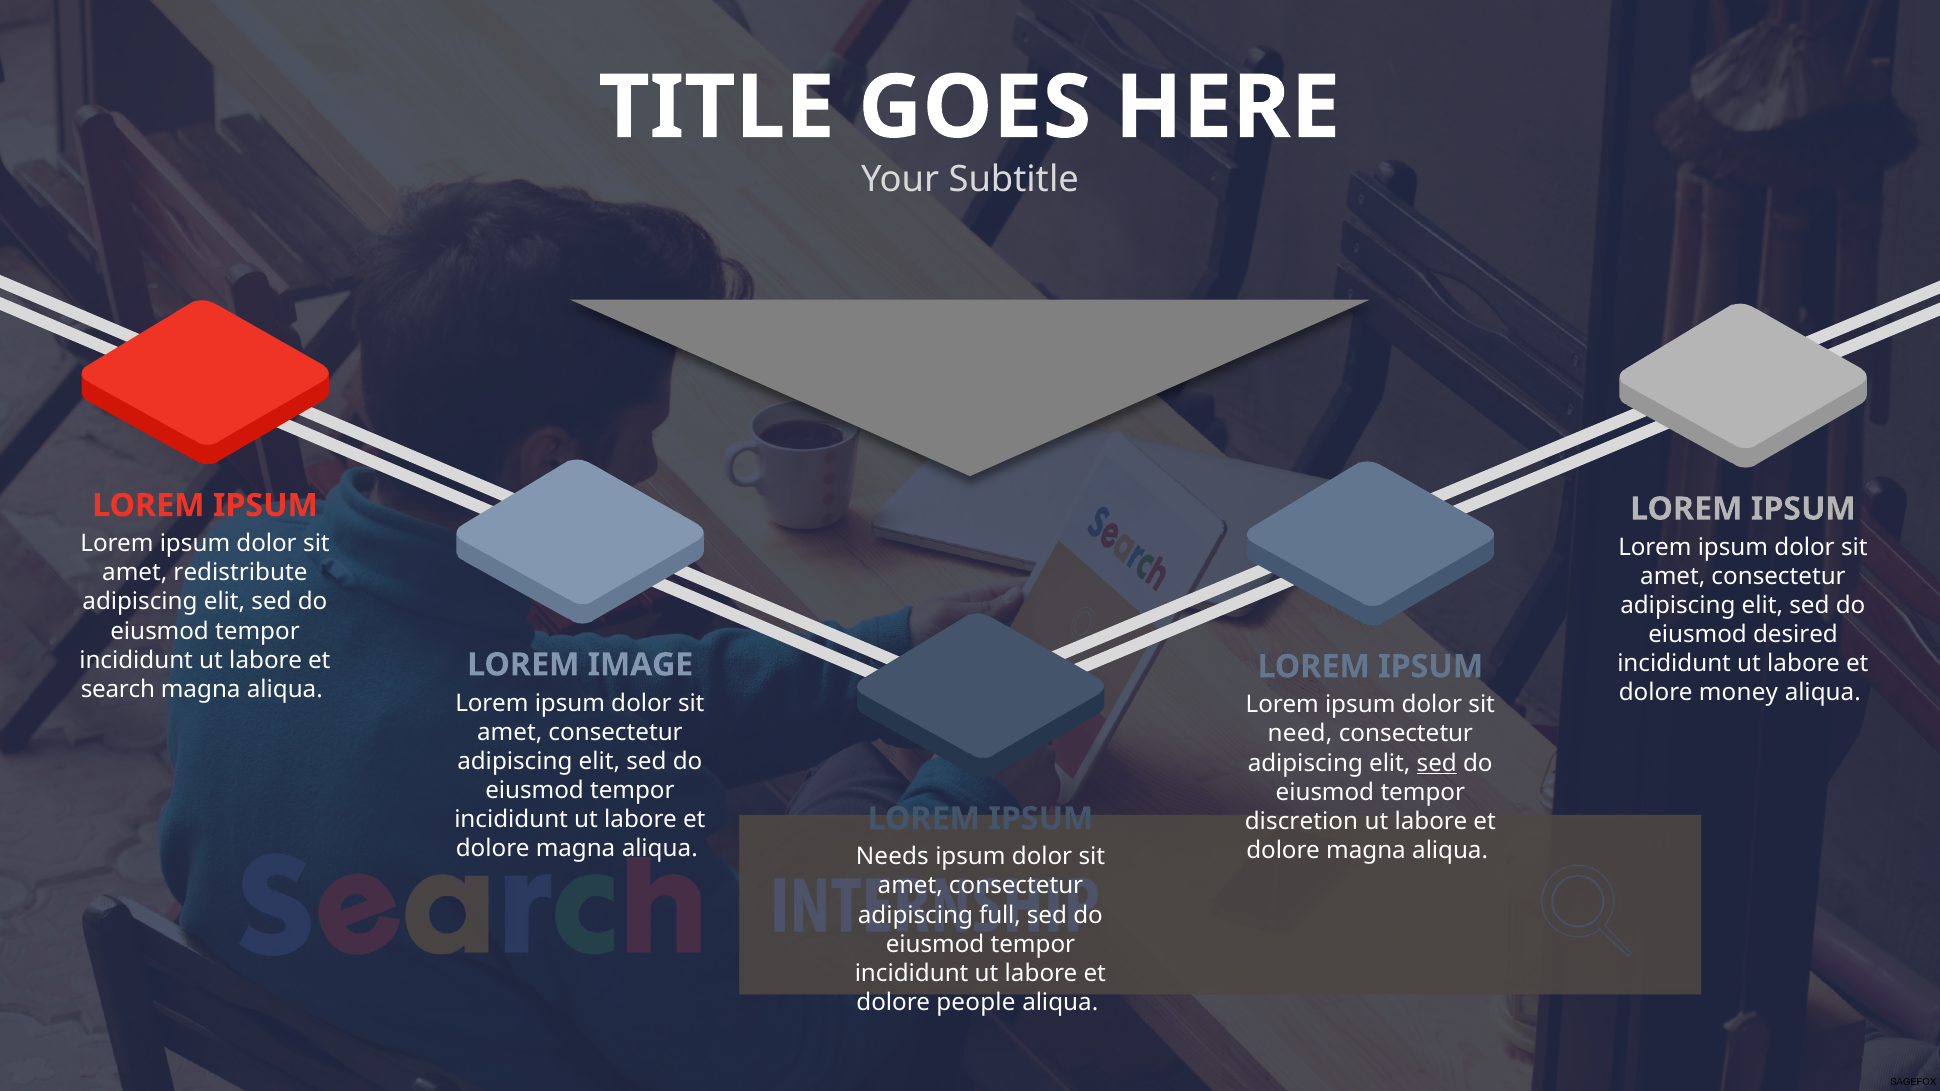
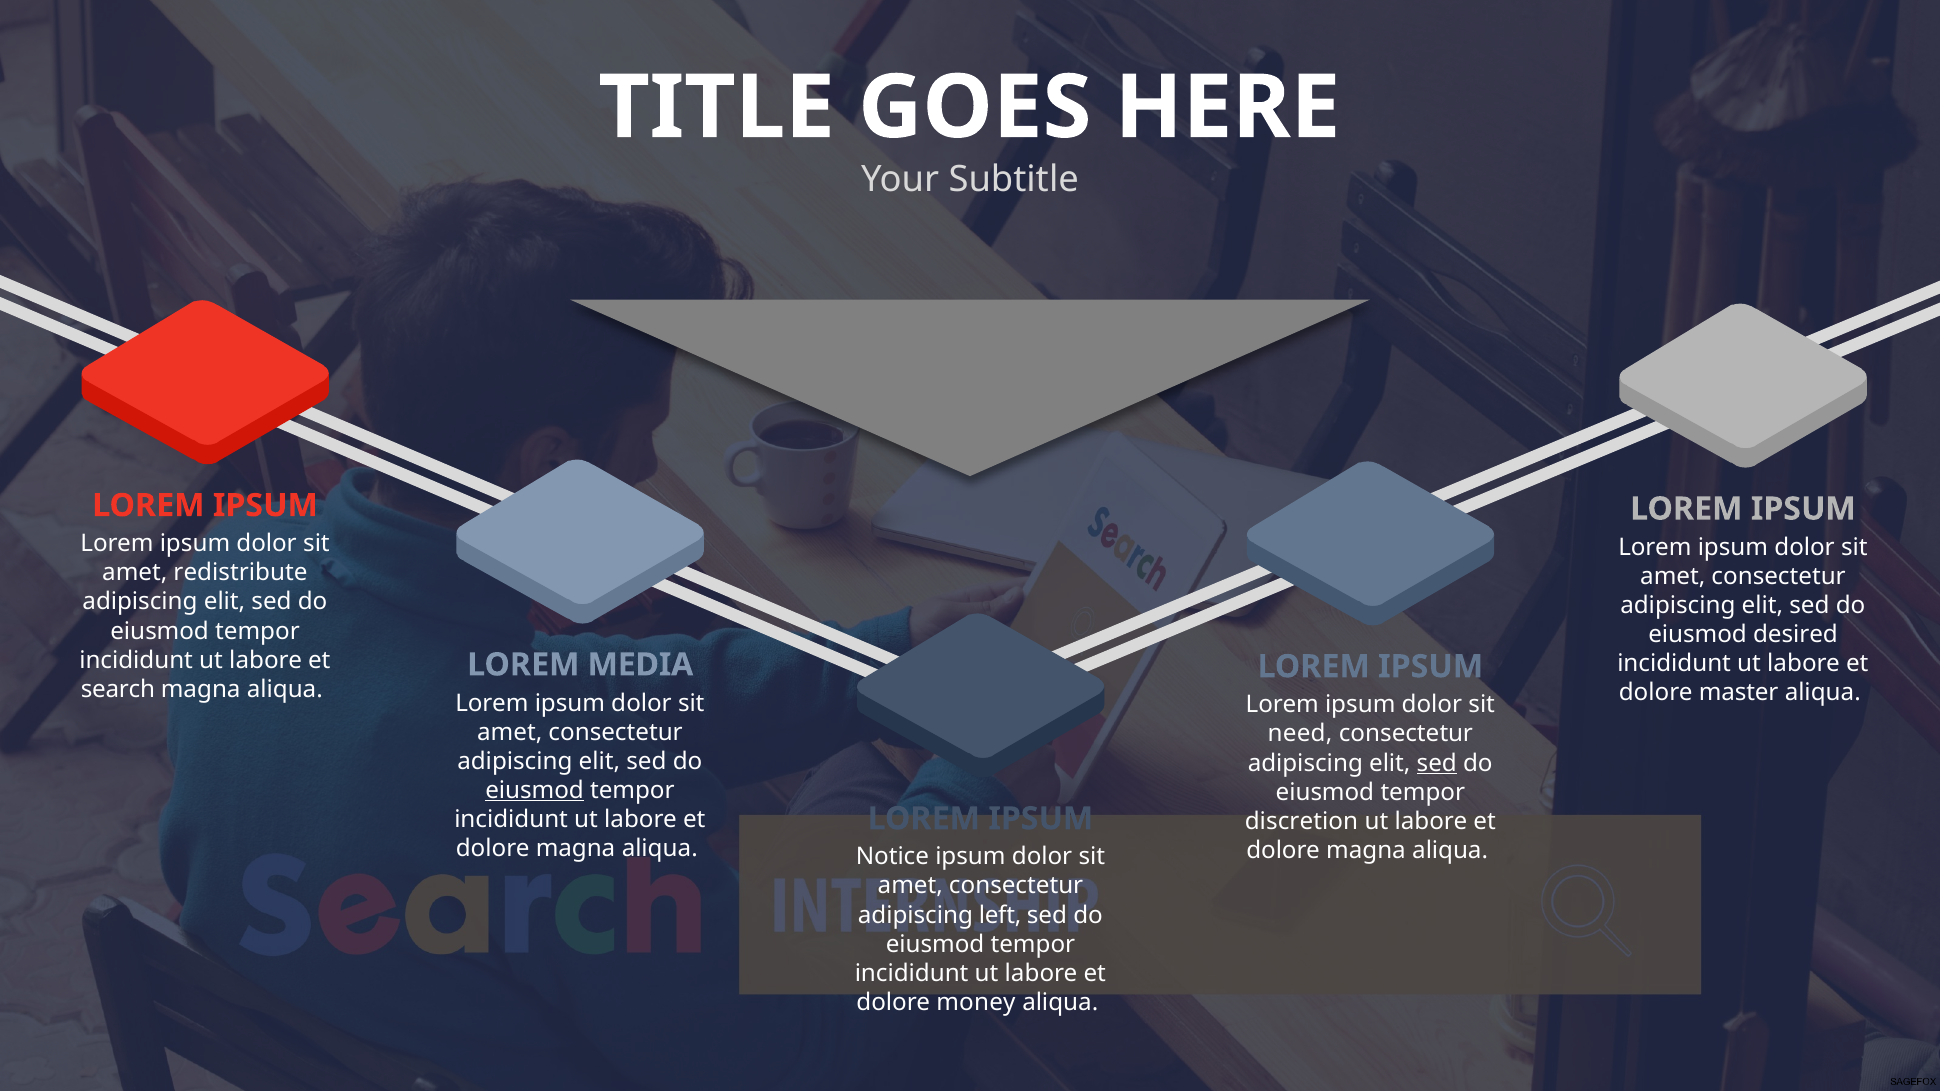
IMAGE: IMAGE -> MEDIA (640, 665)
money: money -> master (1739, 693)
eiusmod underline: none -> present (535, 790)
Needs: Needs -> Notice (892, 857)
full: full -> left (1000, 915)
people: people -> money (976, 1003)
